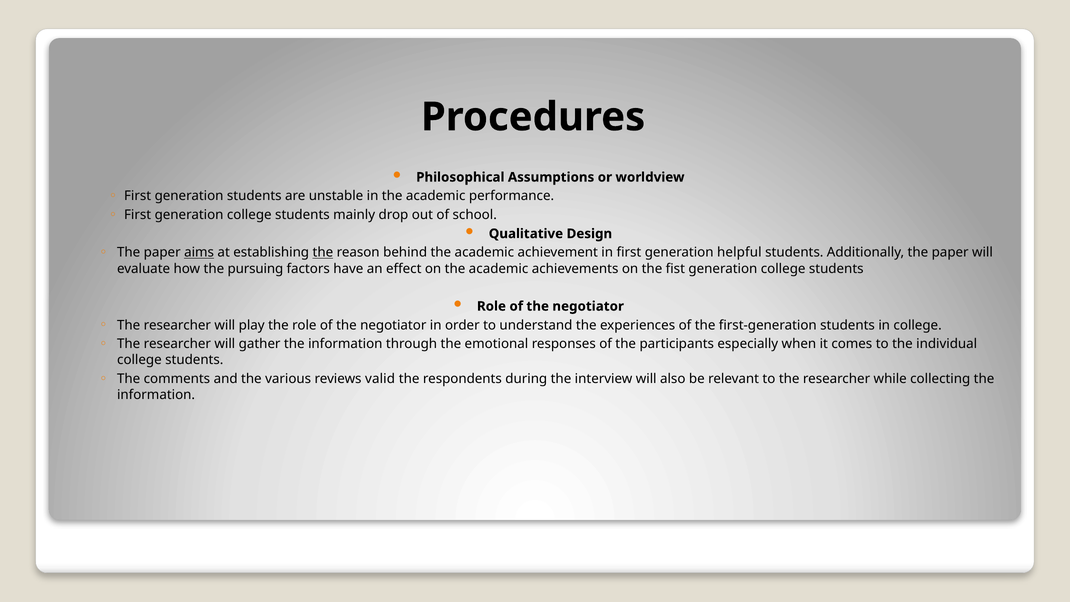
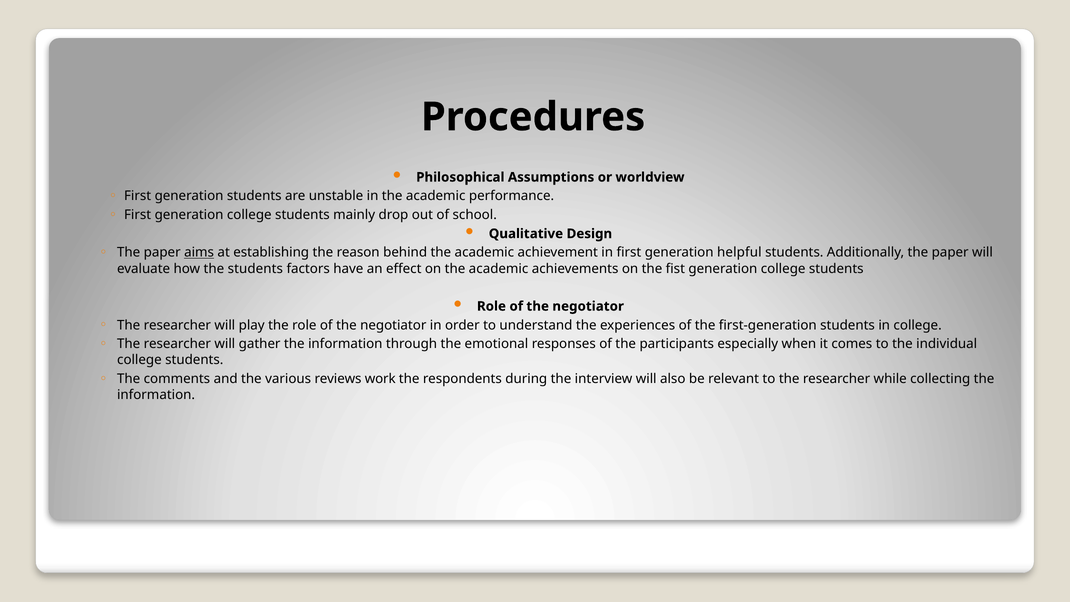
the underline: present -> none (323, 253)
the pursuing: pursuing -> students (255, 269)
valid: valid -> work (380, 379)
